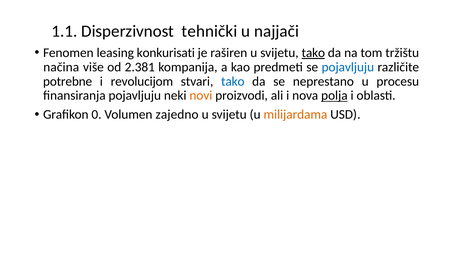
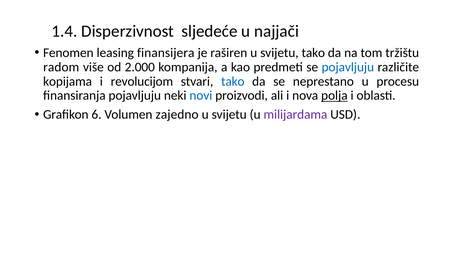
1.1: 1.1 -> 1.4 (65, 31)
tehnički: tehnički -> sljеdеće (210, 31)
konkurisati: konkurisati -> finansijera (166, 53)
tako underline: present -> none (313, 53)
načina: načina -> radom (61, 67)
2.381: 2.381 -> 2.000 (140, 67)
potrebne: potrebne -> kopijama (68, 81)
novi colour: orange -> blue (201, 96)
0: 0 -> 6 (97, 115)
milijardama colour: orange -> purple (295, 115)
